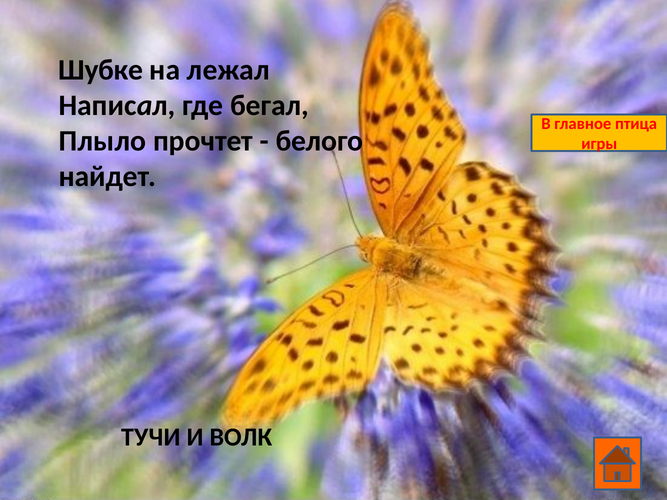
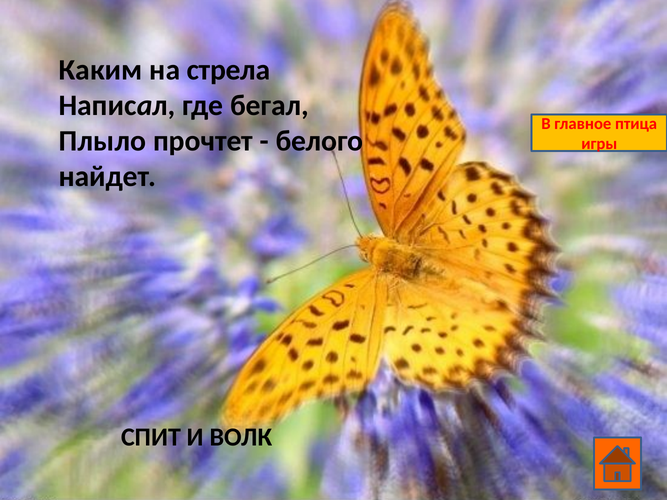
Шубке: Шубке -> Каким (101, 70)
лежал: лежал -> стрела (229, 70)
ТУЧИ: ТУЧИ -> СПИТ (151, 438)
